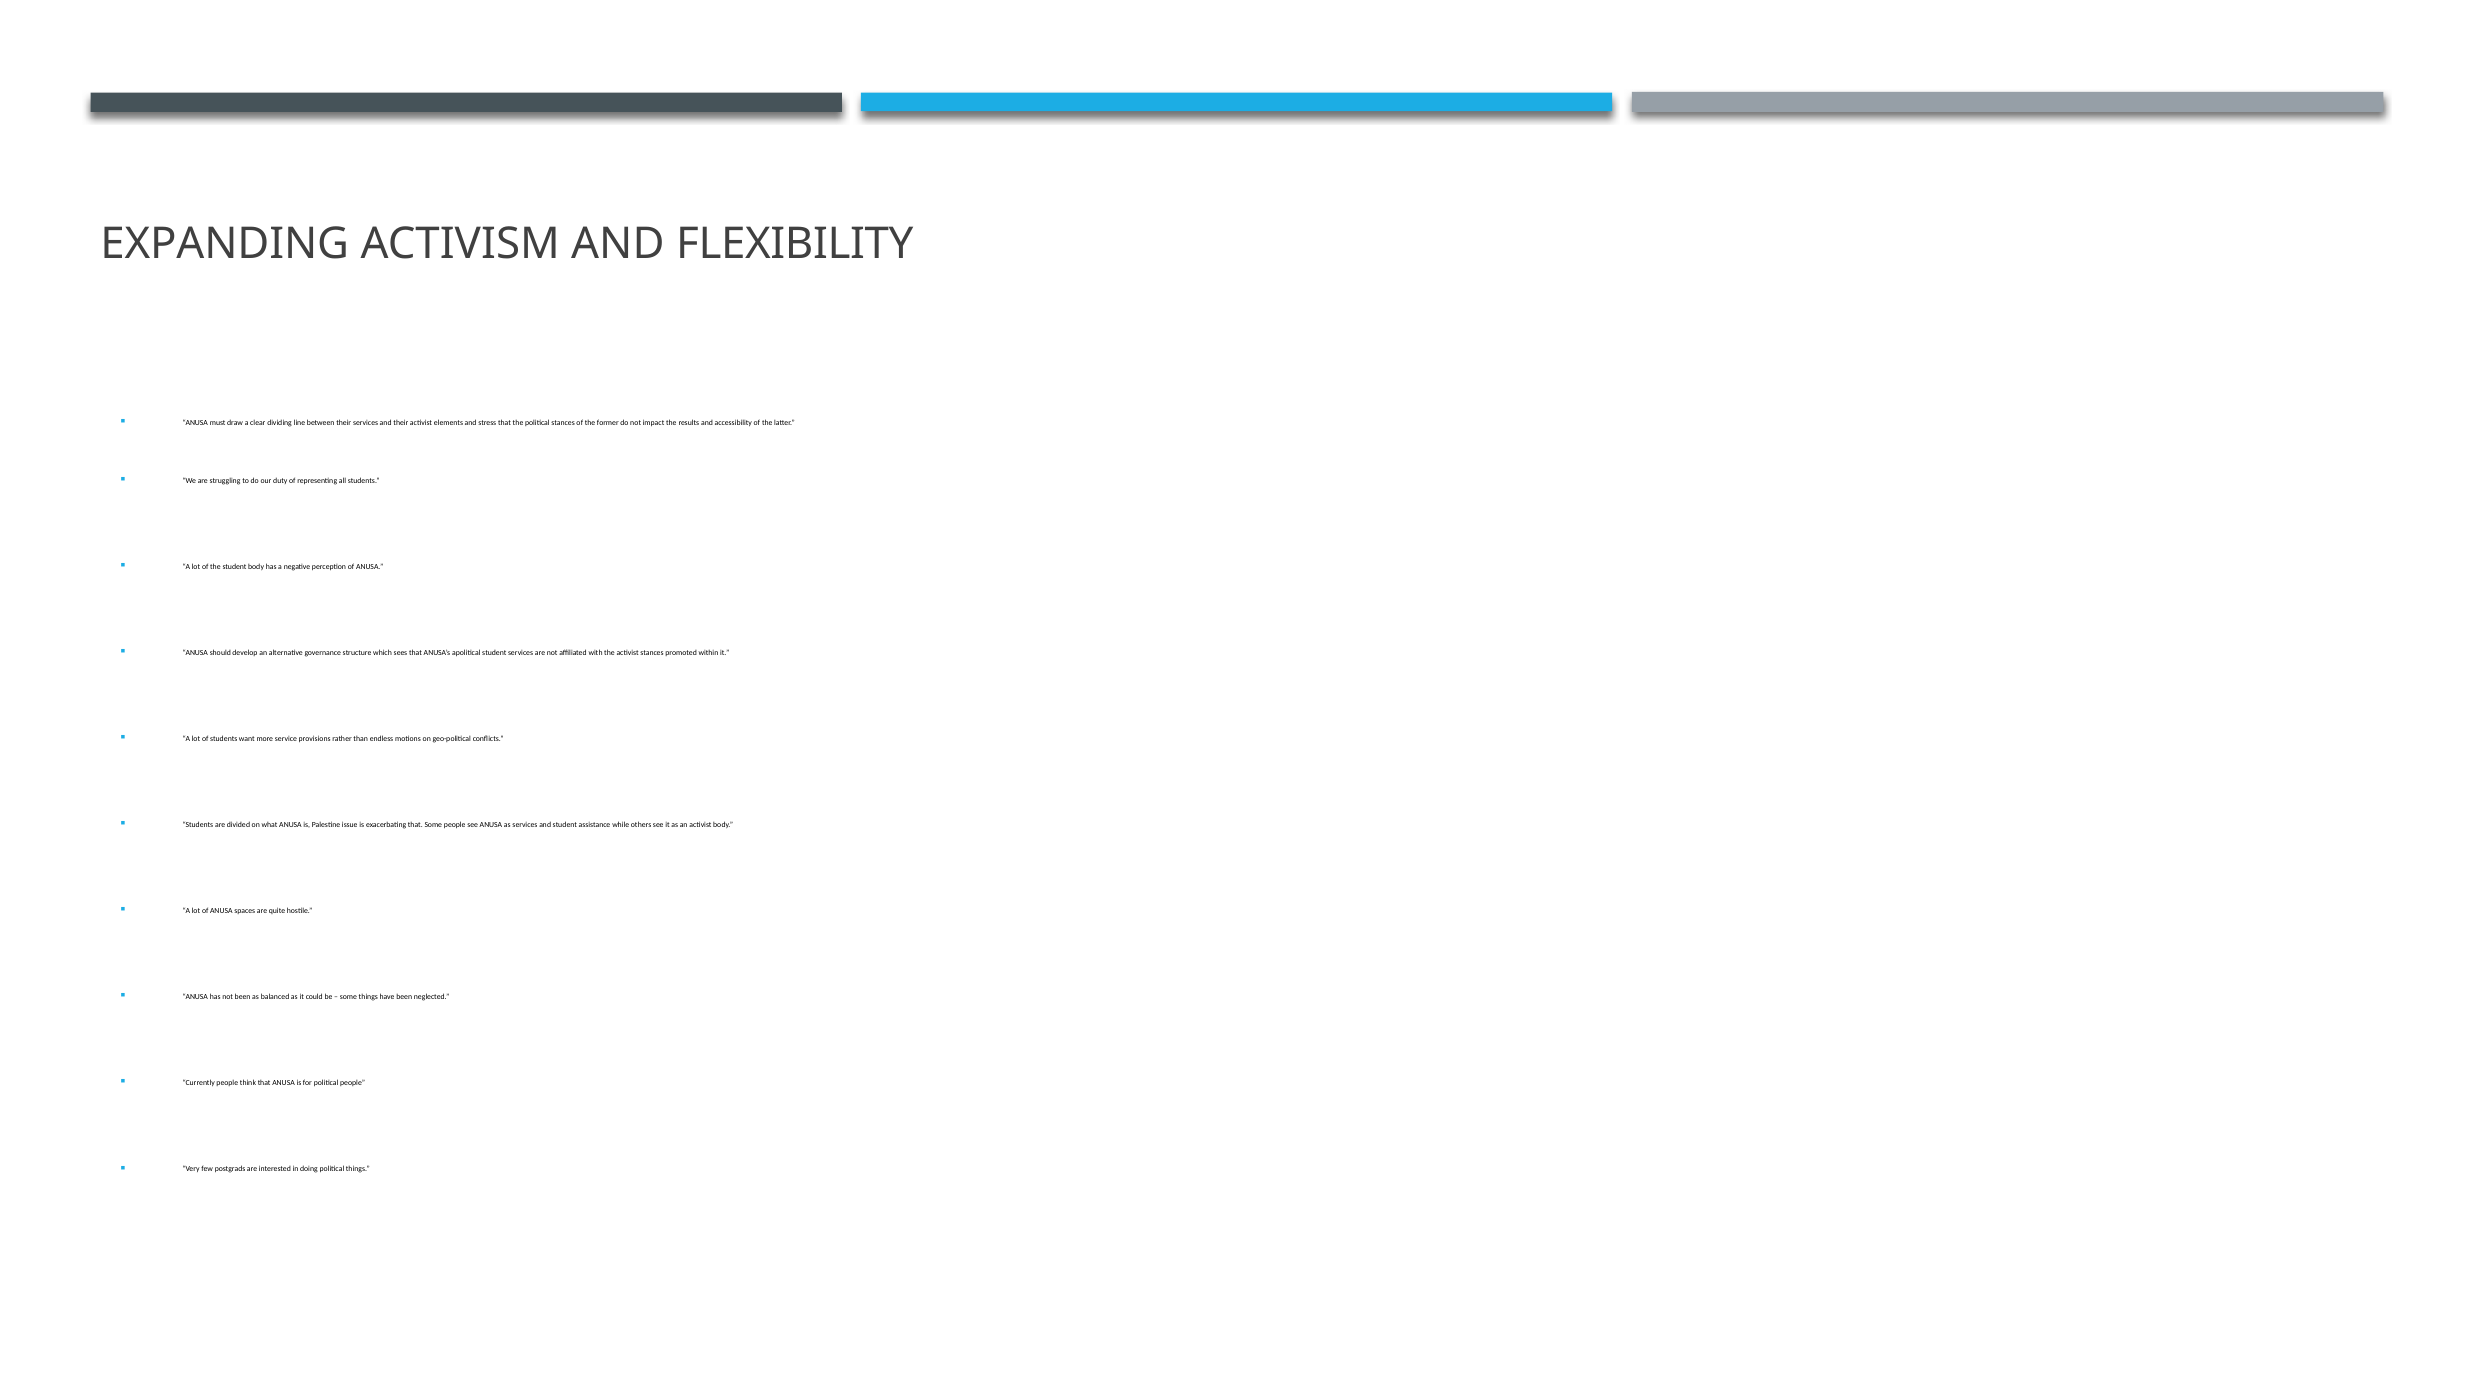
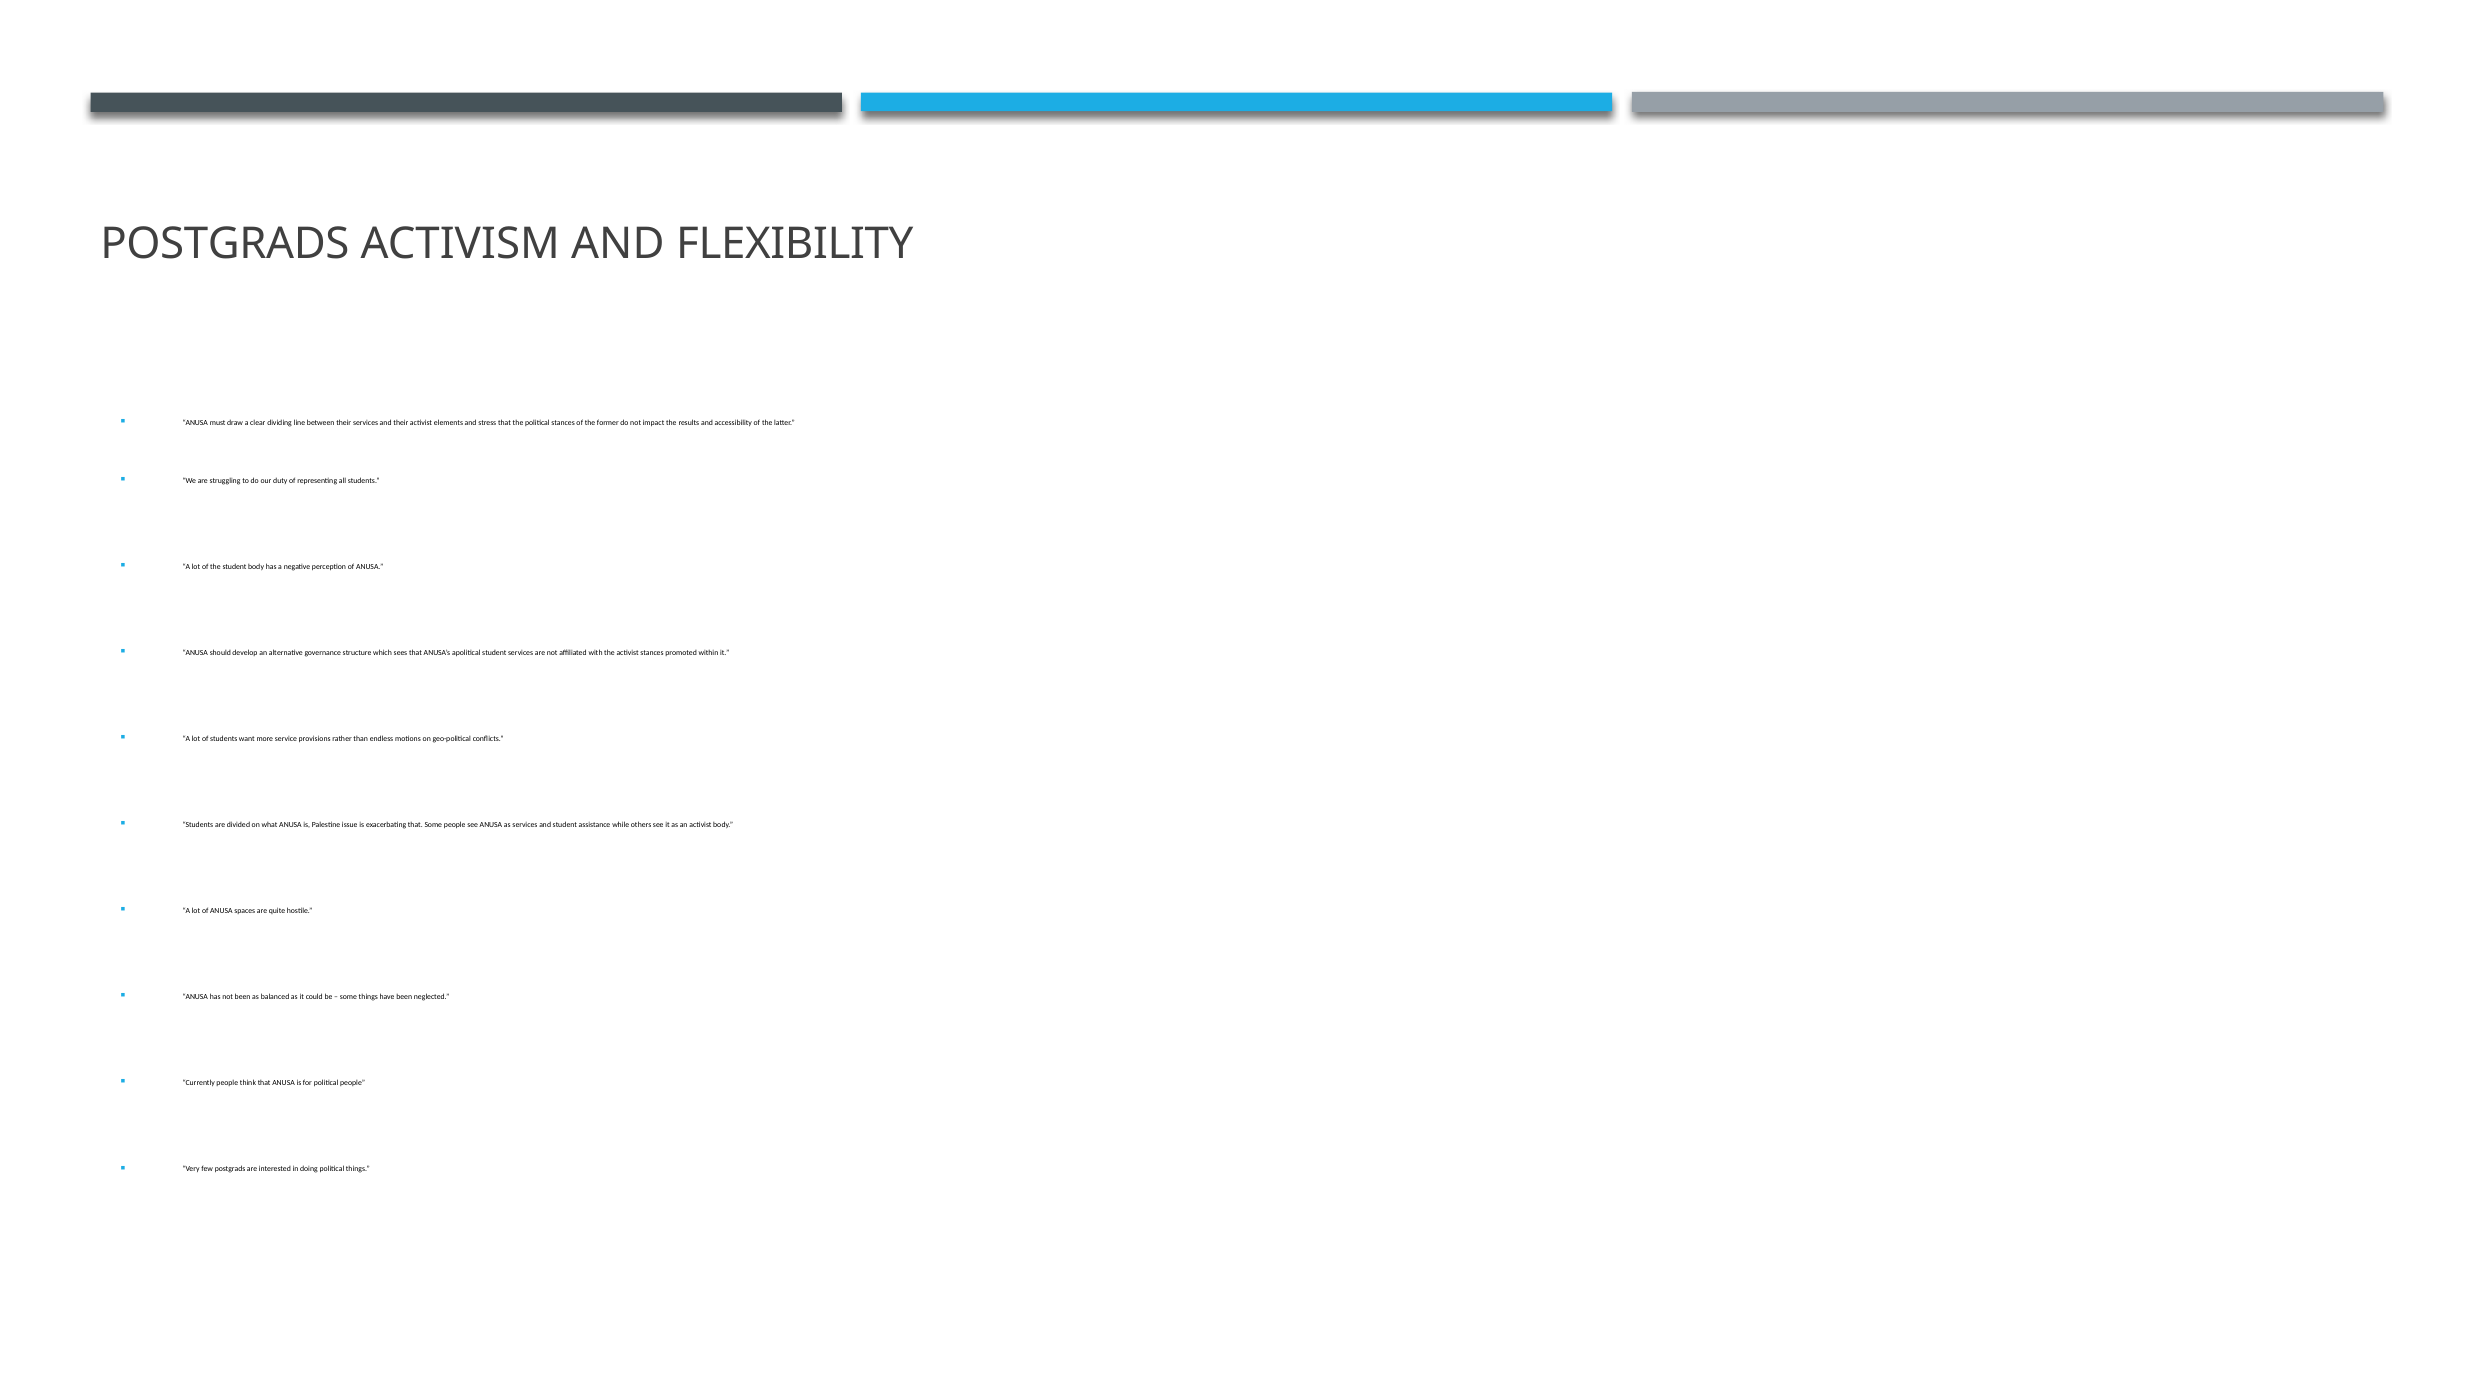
EXPANDING: EXPANDING -> POSTGRADS (225, 244)
